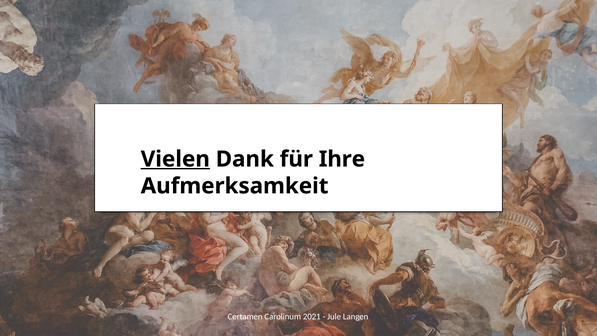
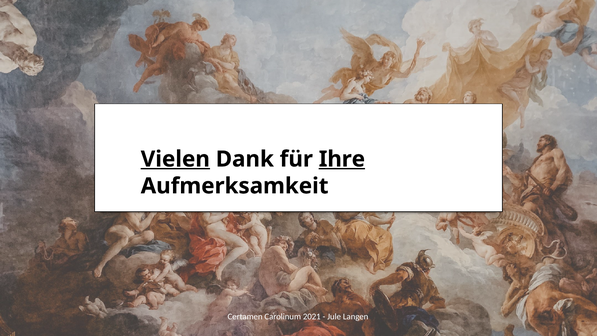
Ihre underline: none -> present (342, 159)
